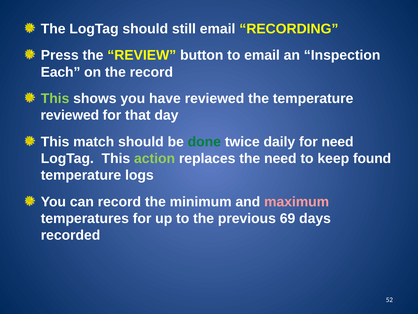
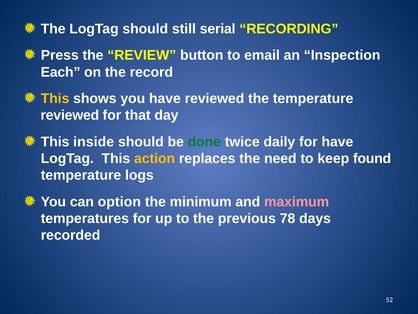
still email: email -> serial (218, 29)
This colour: light green -> yellow (55, 98)
match: match -> inside (94, 142)
for need: need -> have (337, 142)
action colour: light green -> yellow (155, 158)
can record: record -> option (119, 202)
69: 69 -> 78 (288, 218)
